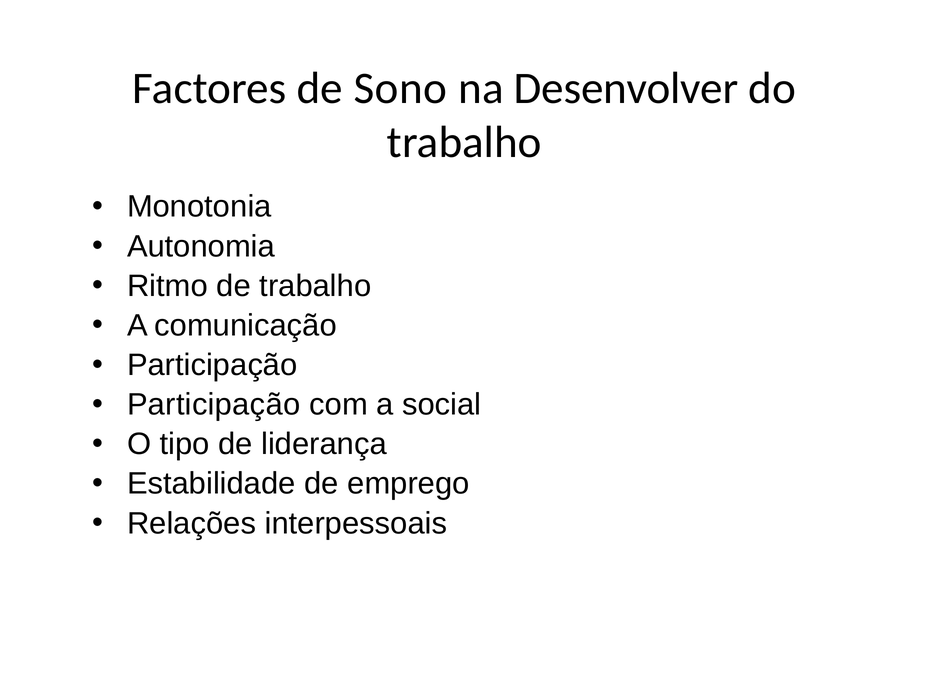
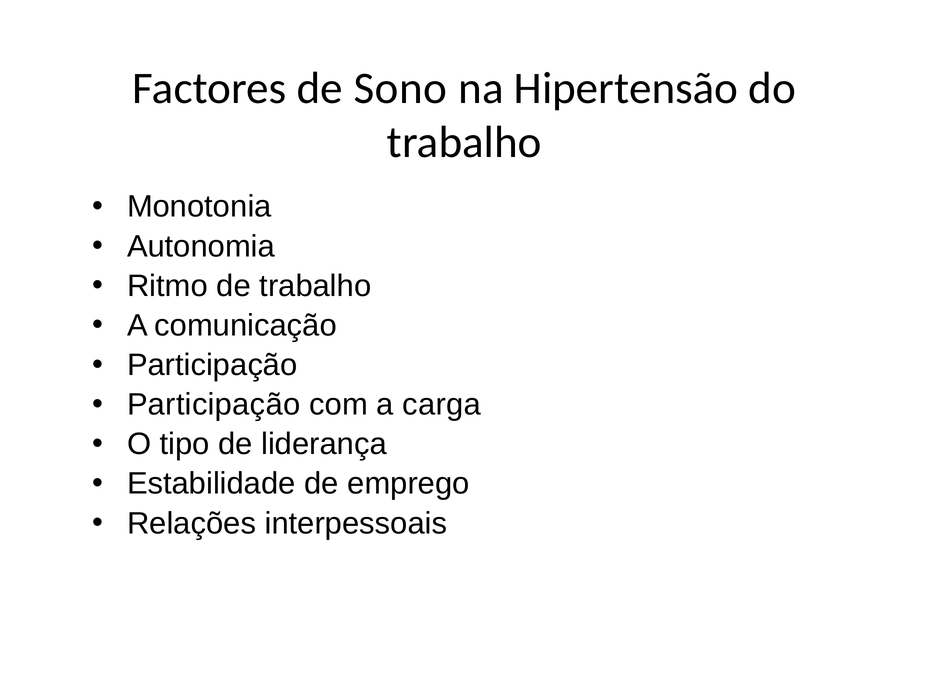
Desenvolver: Desenvolver -> Hipertensão (626, 88)
social: social -> carga (442, 405)
